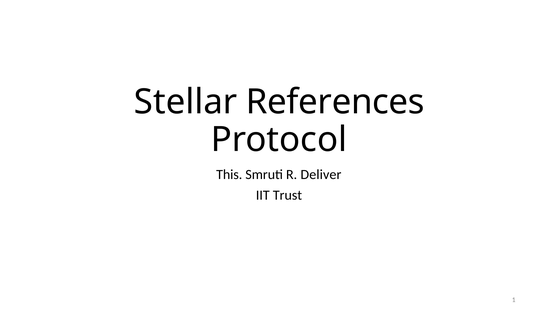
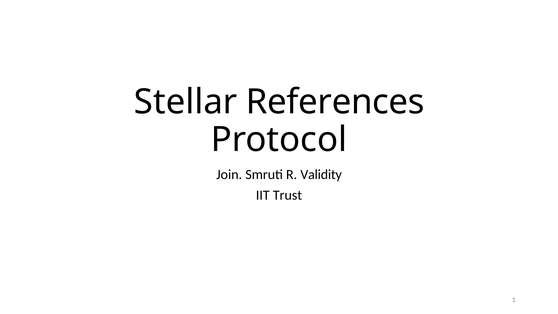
This: This -> Join (229, 174)
Deliver: Deliver -> Validity (321, 174)
